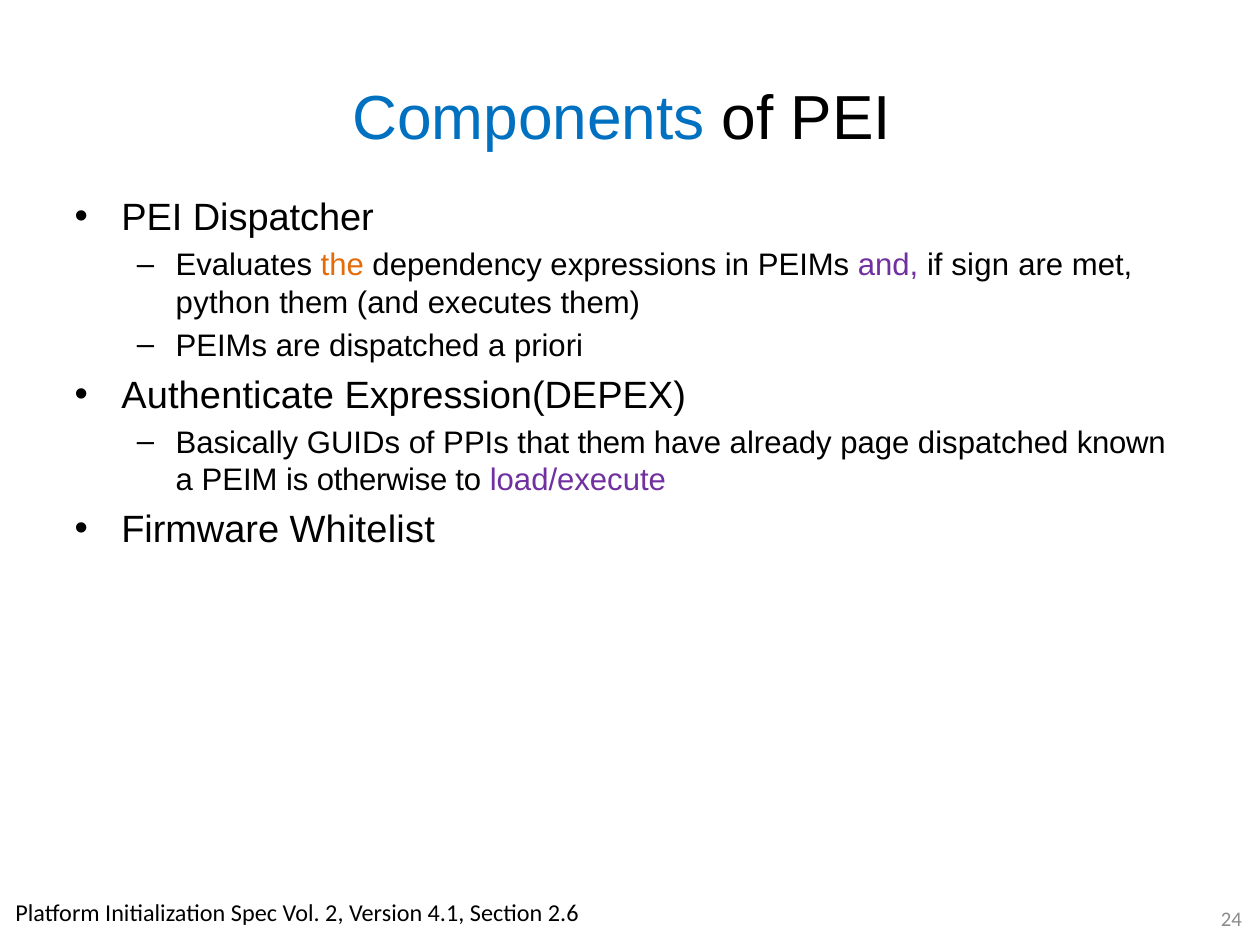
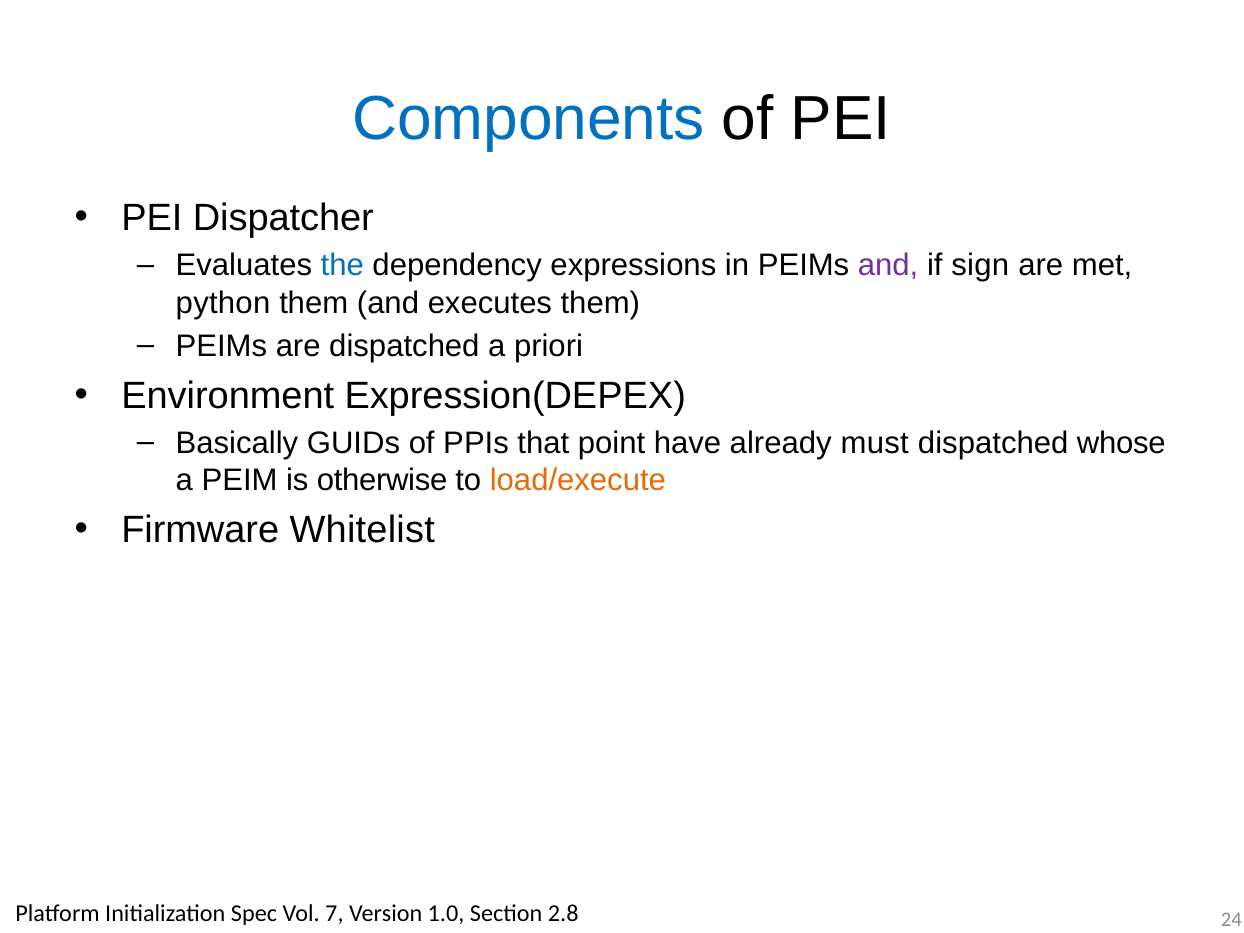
the colour: orange -> blue (342, 265)
Authenticate: Authenticate -> Environment (228, 396)
that them: them -> point (612, 443)
page: page -> must (875, 443)
known: known -> whose (1121, 443)
load/execute colour: purple -> orange (578, 480)
2: 2 -> 7 (334, 913)
4.1: 4.1 -> 1.0 (446, 913)
2.6: 2.6 -> 2.8 (563, 913)
